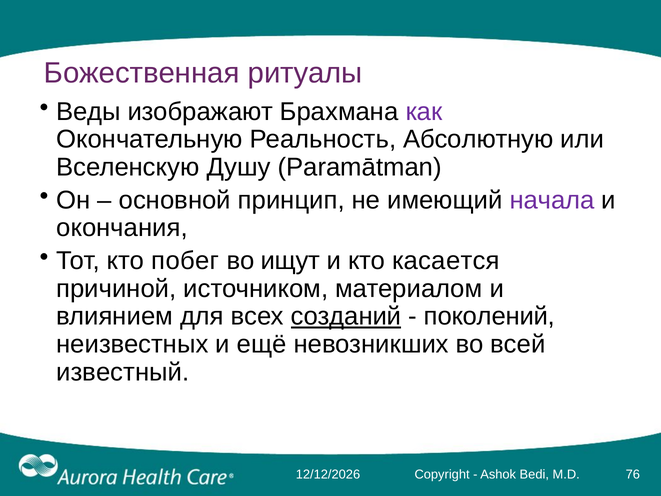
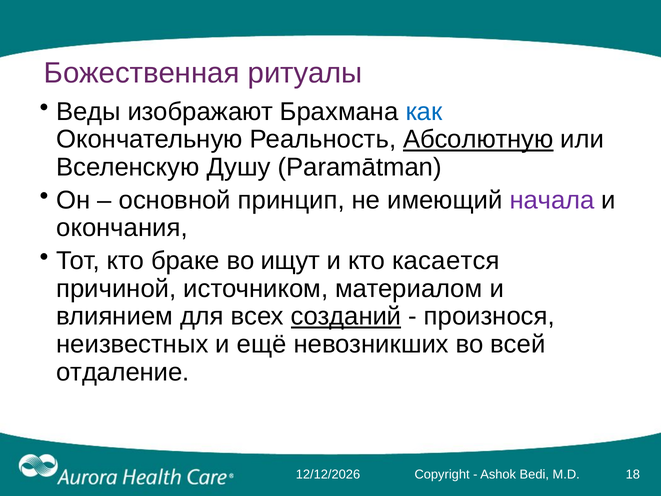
как colour: purple -> blue (424, 112)
Абсолютную underline: none -> present (478, 139)
побег: побег -> браке (185, 261)
поколений: поколений -> произнося (489, 316)
известный: известный -> отдаление (123, 372)
76: 76 -> 18 (633, 474)
